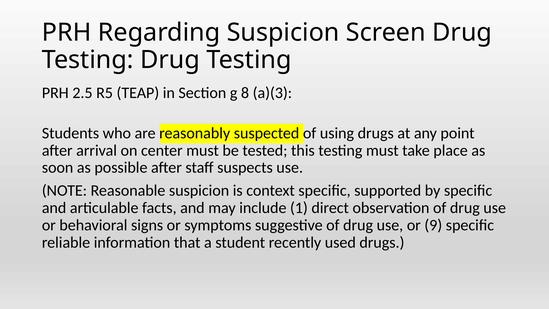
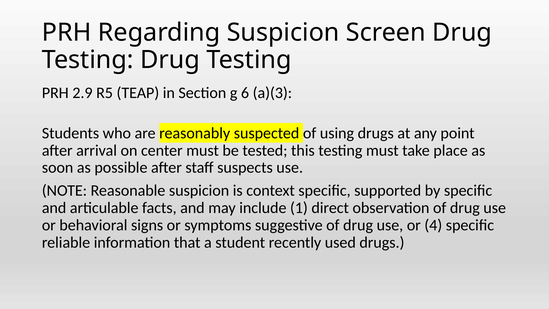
2.5: 2.5 -> 2.9 (82, 93)
8: 8 -> 6 (245, 93)
9: 9 -> 4 (433, 225)
